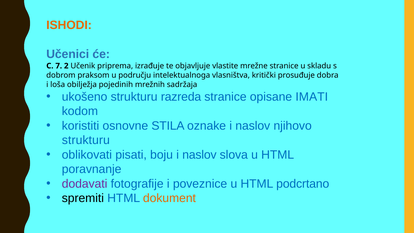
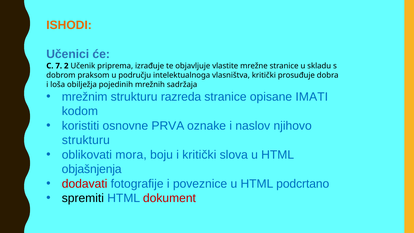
ukošeno: ukošeno -> mrežnim (85, 97)
STILA: STILA -> PRVA (168, 126)
pisati: pisati -> mora (131, 155)
boju i naslov: naslov -> kritički (199, 155)
poravnanje: poravnanje -> objašnjenja (92, 169)
dodavati colour: purple -> red (85, 184)
dokument colour: orange -> red (169, 198)
